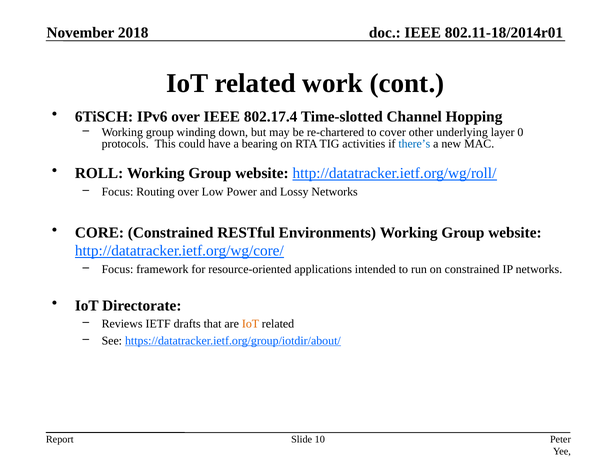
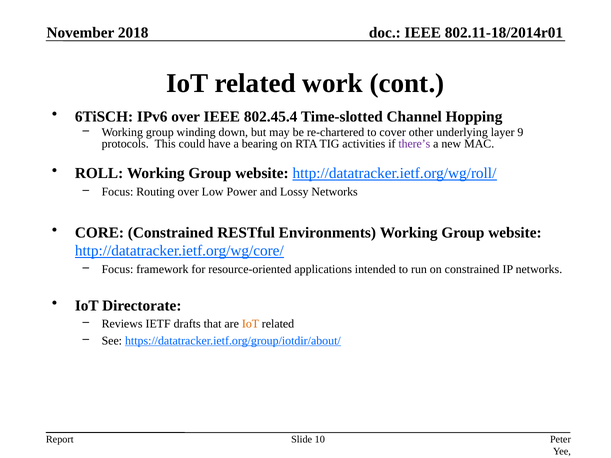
802.17.4: 802.17.4 -> 802.45.4 (271, 117)
0: 0 -> 9 (520, 132)
there’s colour: blue -> purple (414, 144)
